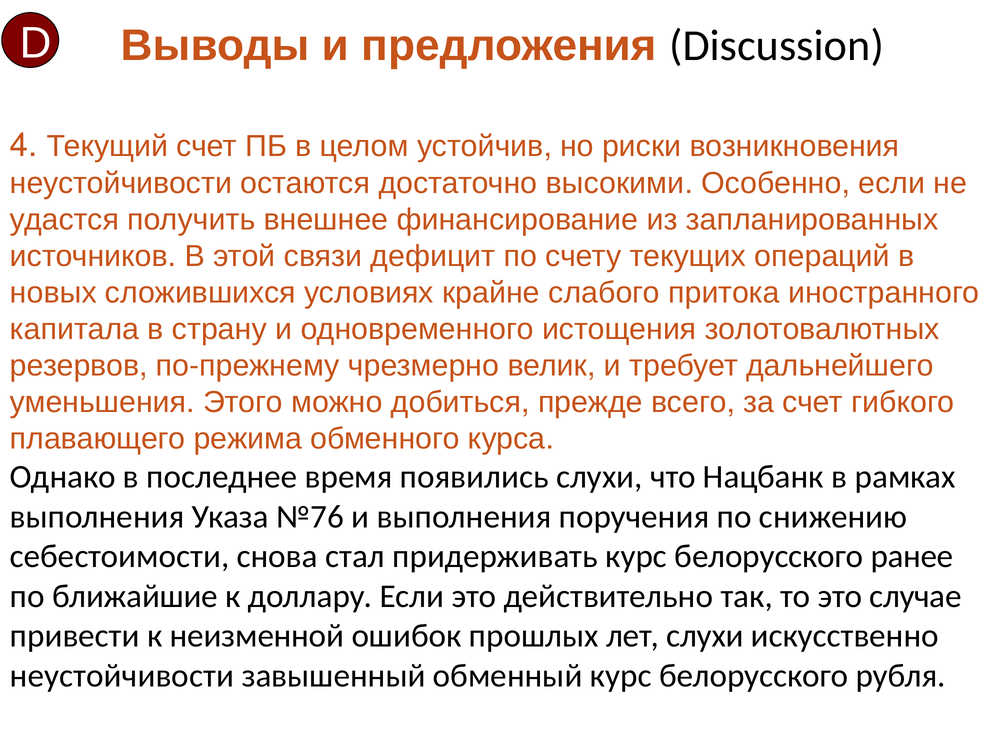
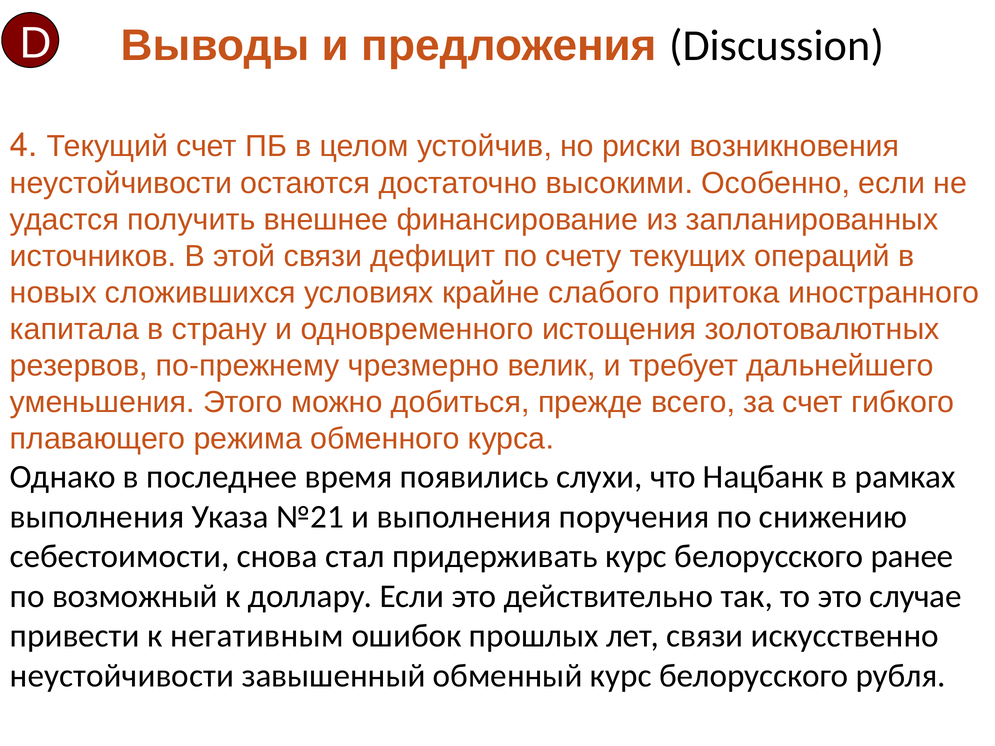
№76: №76 -> №21 (310, 517)
ближайшие: ближайшие -> возможный (135, 596)
неизменной: неизменной -> негативным (257, 636)
лет слухи: слухи -> связи (705, 636)
